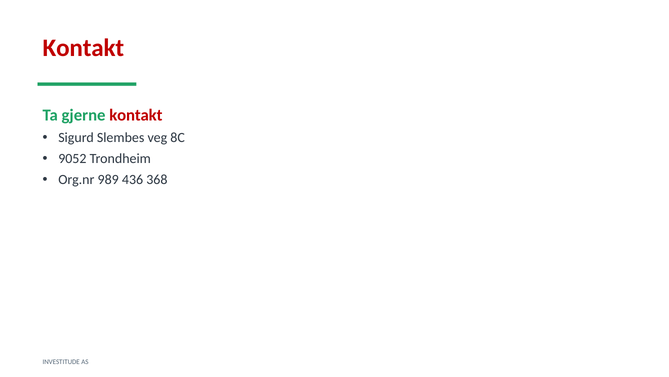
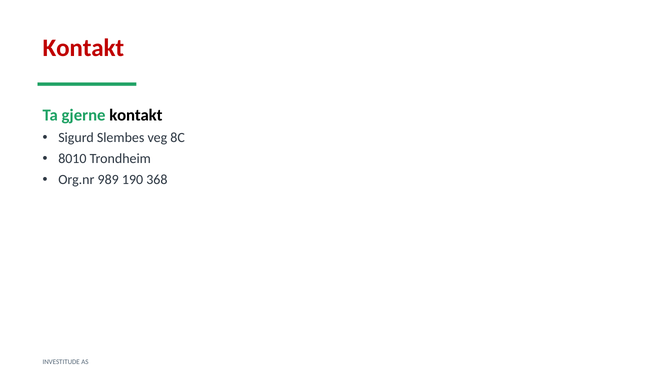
kontakt colour: red -> black (136, 115)
9052: 9052 -> 8010 (72, 158)
436: 436 -> 190 (133, 179)
